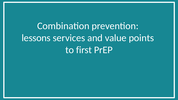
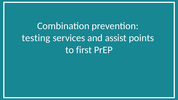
lessons: lessons -> testing (36, 38)
value: value -> assist (116, 38)
